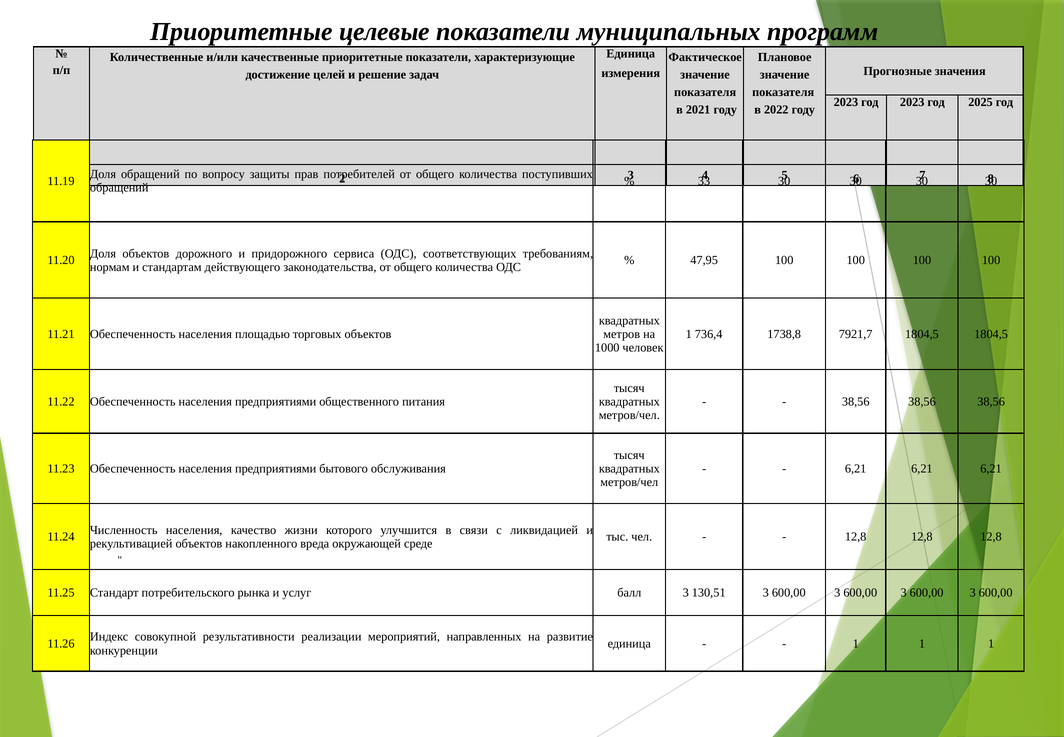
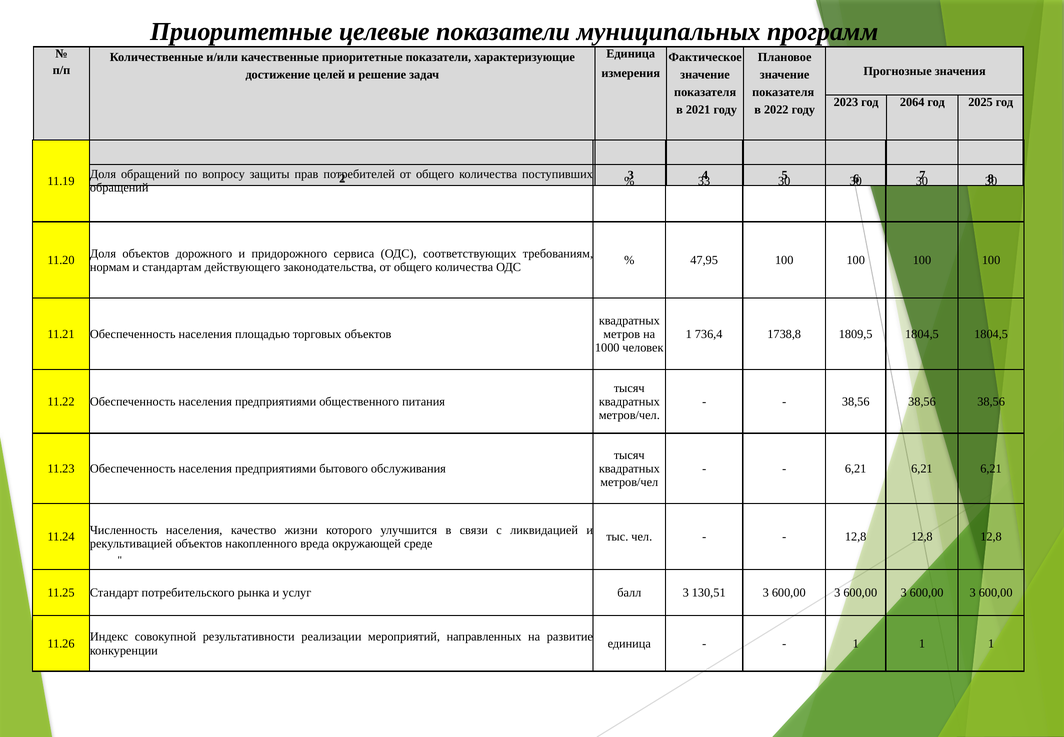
год 2023: 2023 -> 2064 (912, 102)
7921,7: 7921,7 -> 1809,5 (856, 334)
